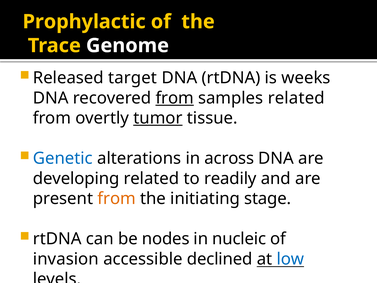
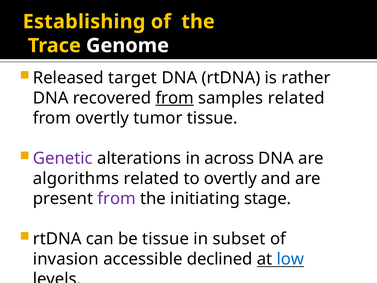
Prophylactic: Prophylactic -> Establishing (84, 22)
weeks: weeks -> rather (306, 78)
tumor underline: present -> none (158, 118)
Genetic colour: blue -> purple (63, 158)
developing: developing -> algorithms (76, 178)
to readily: readily -> overtly (230, 178)
from colour: orange -> purple (117, 198)
be nodes: nodes -> tissue (166, 239)
nucleic: nucleic -> subset (239, 239)
